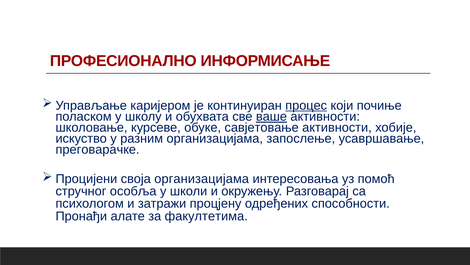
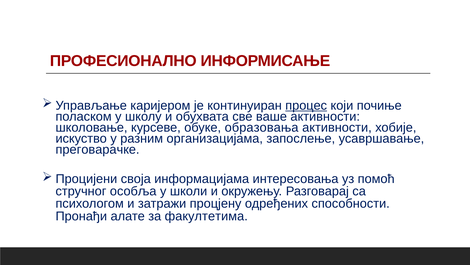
ваше underline: present -> none (271, 116)
савјетовање: савјетовање -> образовања (262, 127)
своја организацијама: организацијама -> информацијама (202, 179)
